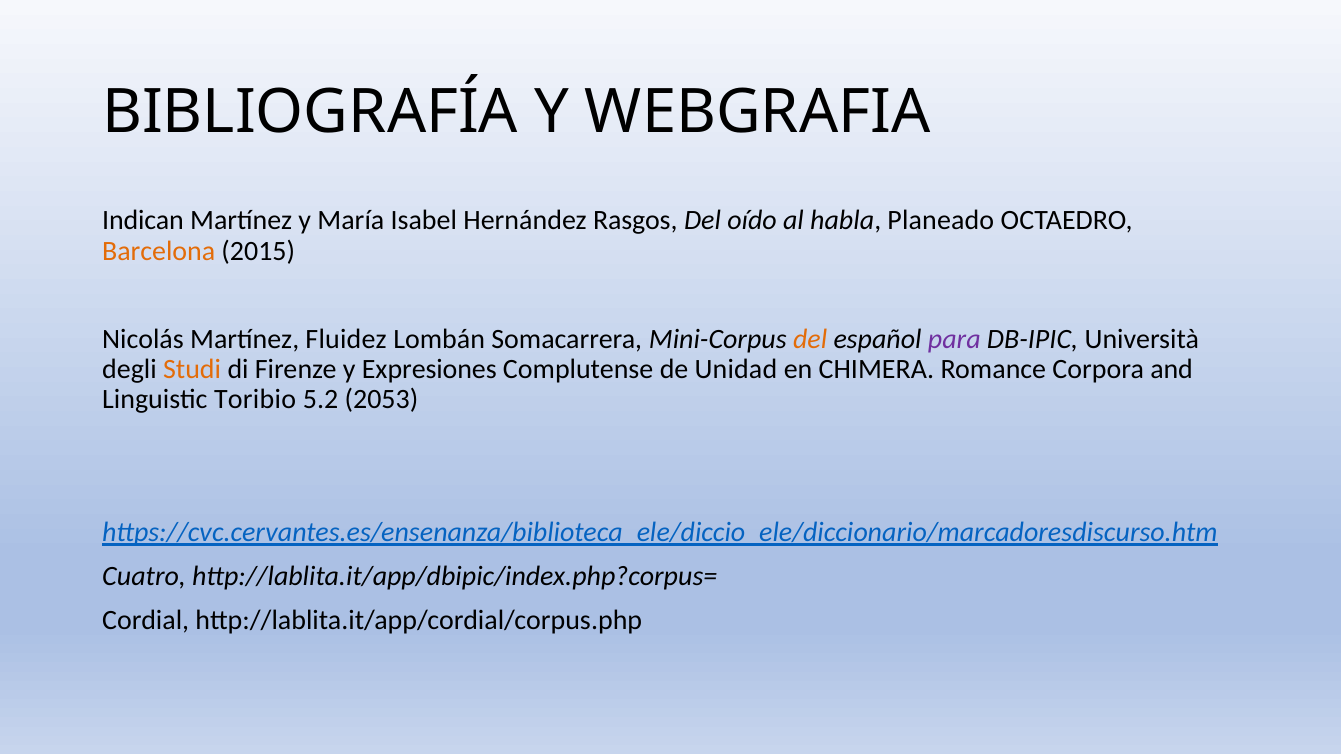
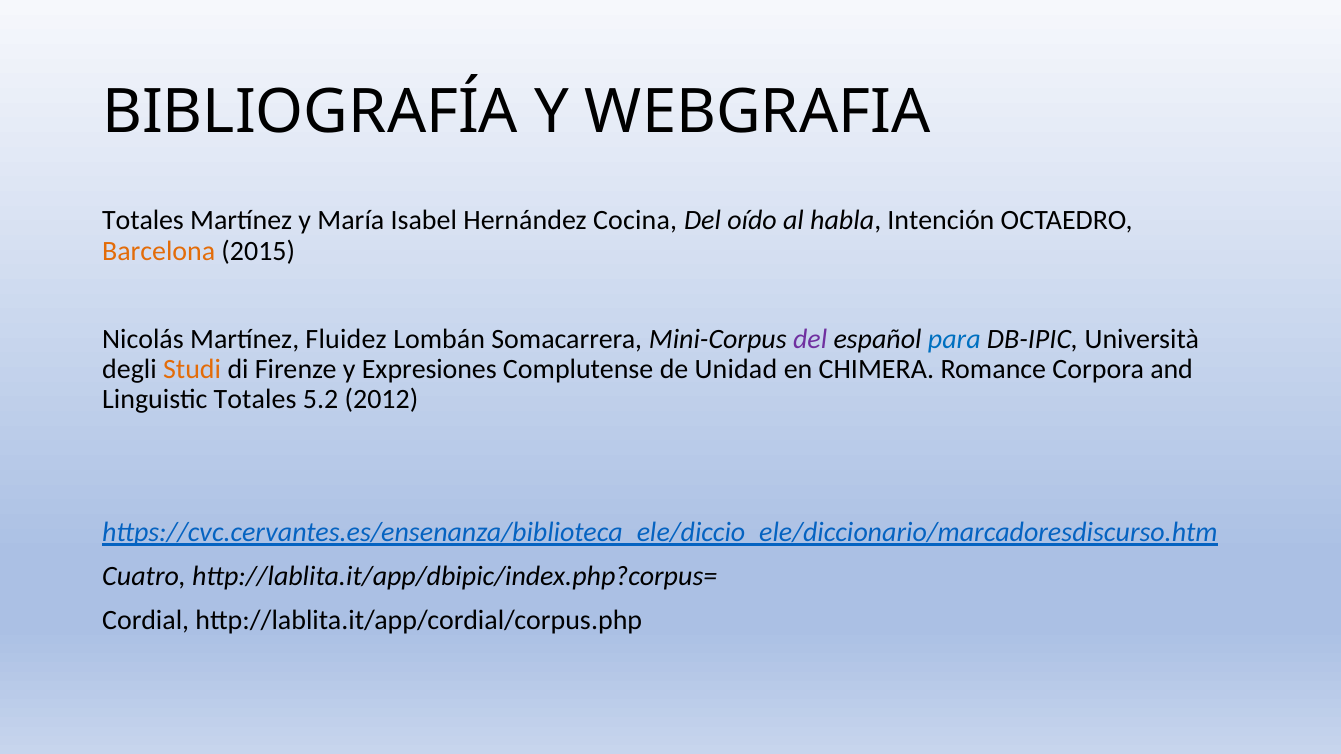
Indican: Indican -> Totales (143, 221)
Rasgos: Rasgos -> Cocina (635, 221)
Planeado: Planeado -> Intención (941, 221)
del colour: orange -> purple (810, 339)
para colour: purple -> blue (954, 339)
Linguistic Toribio: Toribio -> Totales (255, 400)
2053: 2053 -> 2012 (381, 400)
